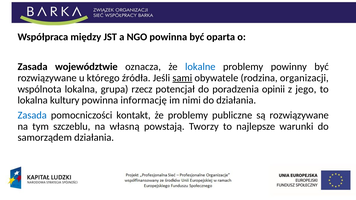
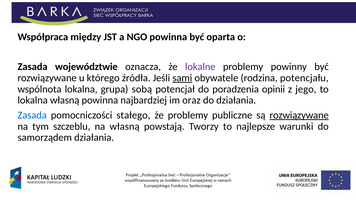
lokalne colour: blue -> purple (200, 67)
organizacji: organizacji -> potencjału (304, 78)
rzecz: rzecz -> sobą (142, 89)
lokalna kultury: kultury -> własną (65, 100)
informację: informację -> najbardziej (144, 100)
nimi: nimi -> oraz (191, 100)
kontakt: kontakt -> stałego (133, 115)
rozwiązywane underline: none -> present (299, 115)
